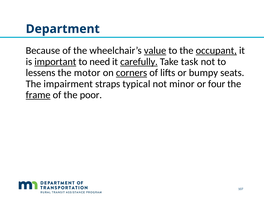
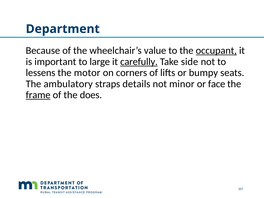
value underline: present -> none (155, 51)
important underline: present -> none (55, 62)
need: need -> large (100, 62)
task: task -> side (190, 62)
corners underline: present -> none (132, 73)
impairment: impairment -> ambulatory (68, 84)
typical: typical -> details (136, 84)
four: four -> face (217, 84)
poor: poor -> does (91, 95)
